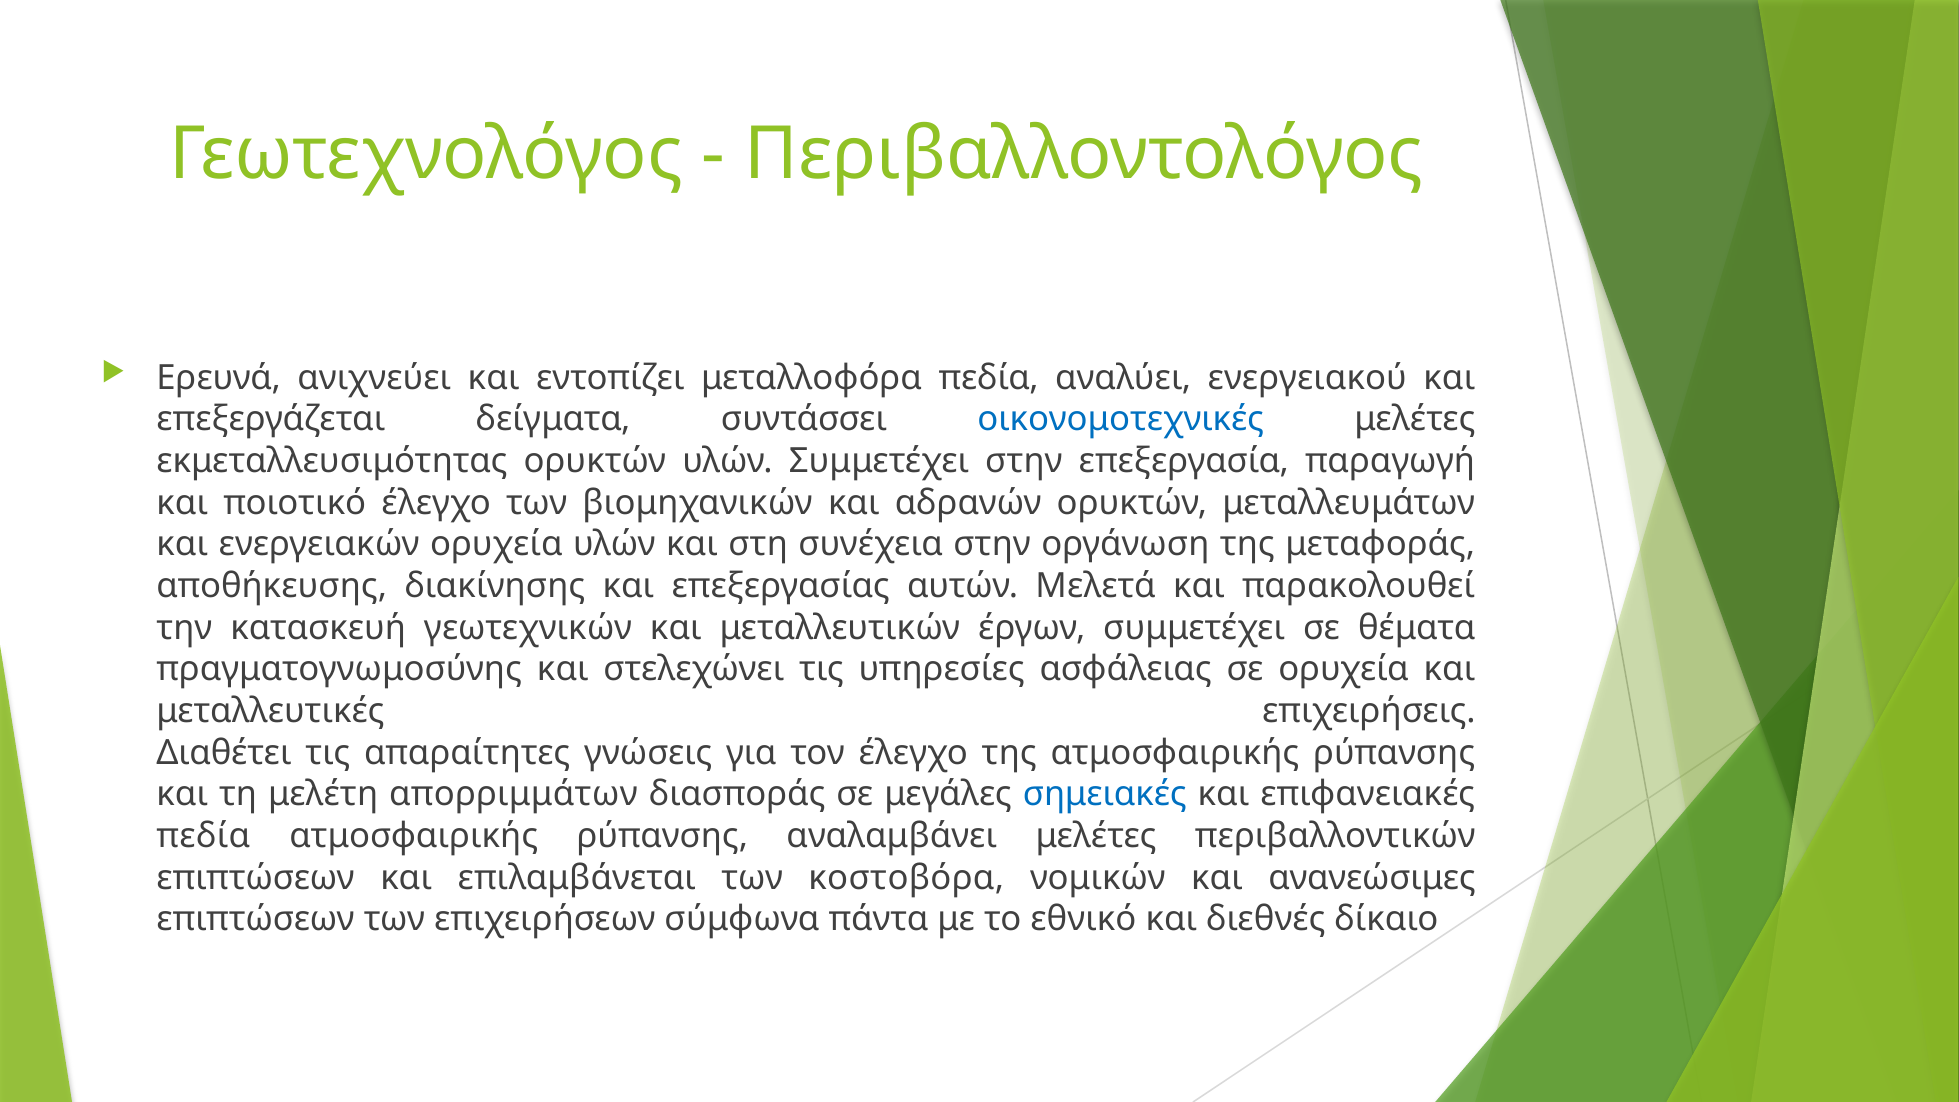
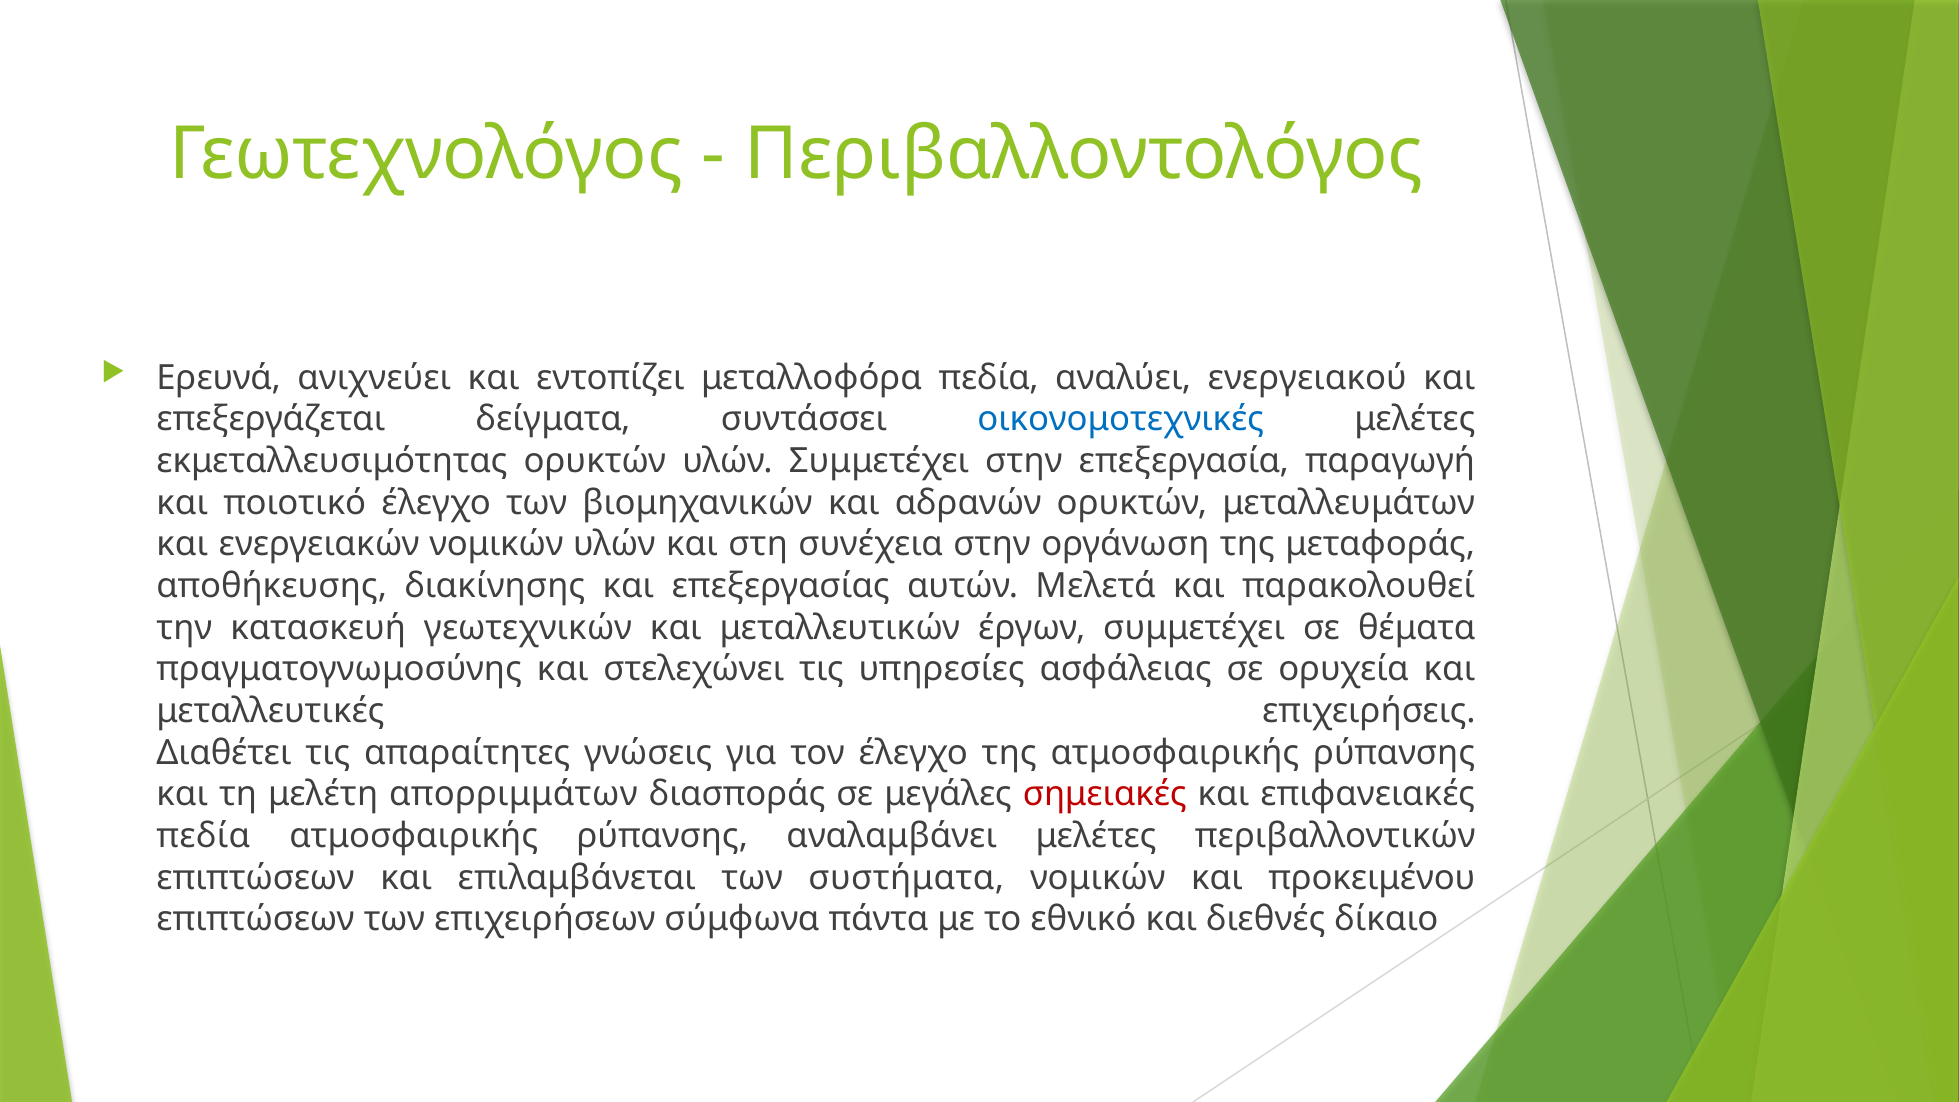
ενεργειακών ορυχεία: ορυχεία -> νομικών (497, 544)
σημειακές colour: blue -> red (1105, 794)
κοστοβόρα: κοστοβόρα -> συστήματα (906, 878)
ανανεώσιμες: ανανεώσιμες -> προκειμένου (1372, 878)
